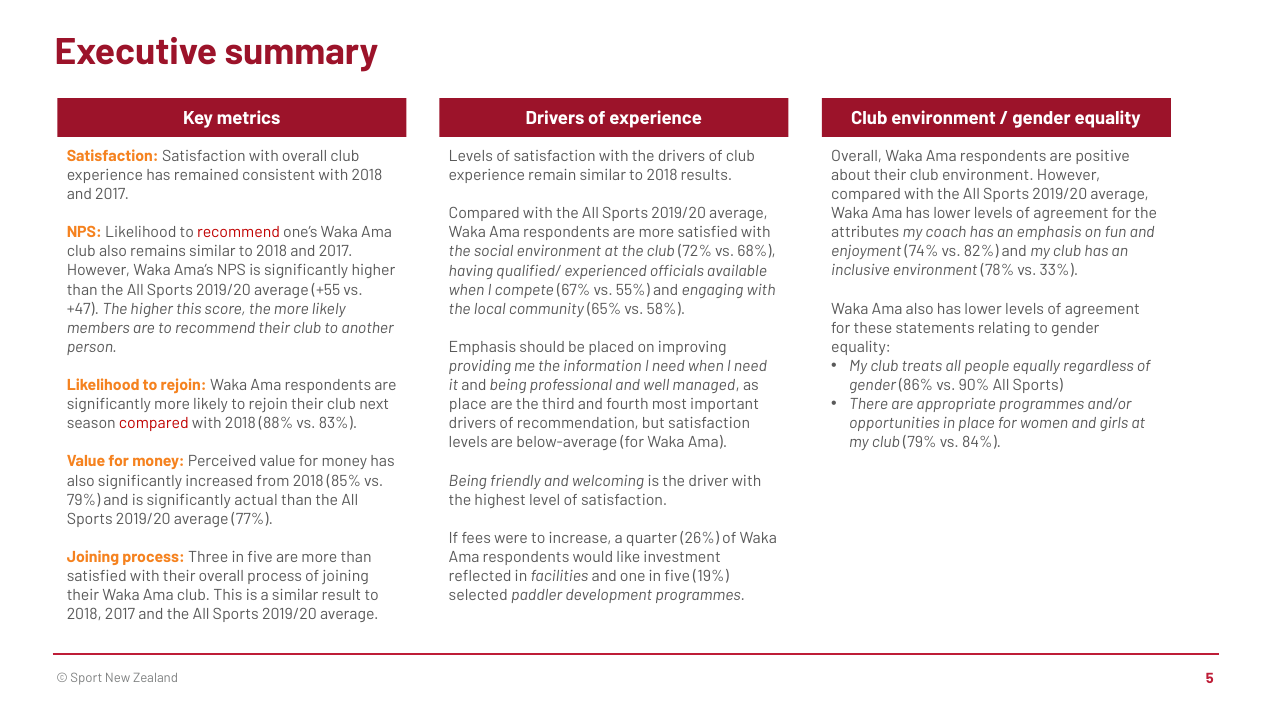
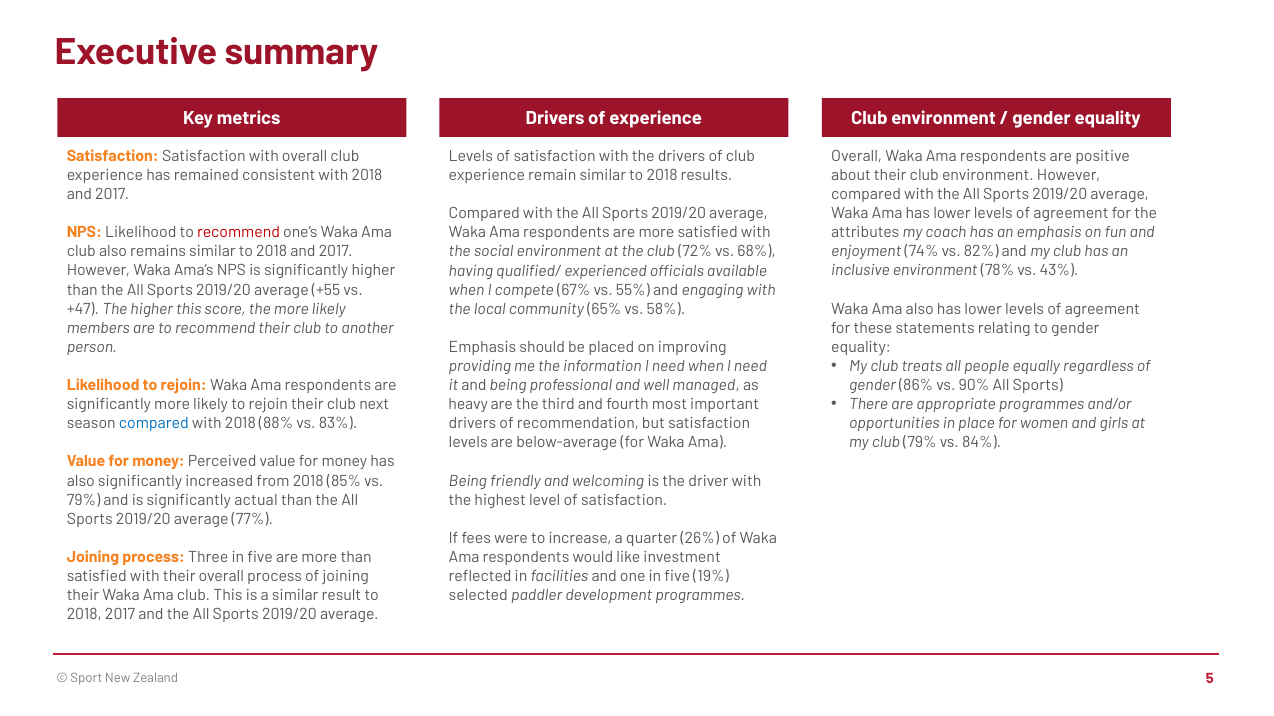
33%: 33% -> 43% (1059, 271)
place: place -> heavy (468, 405)
compared colour: red -> blue (154, 424)
